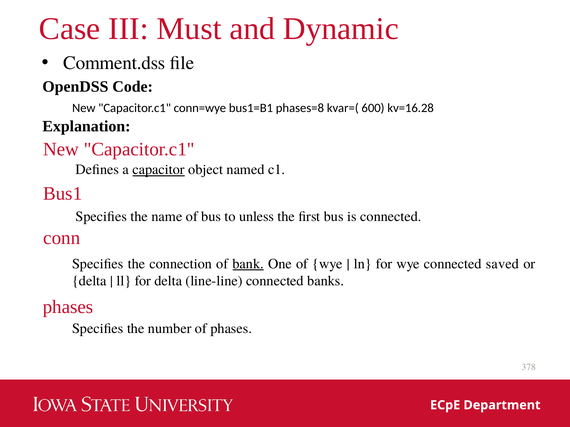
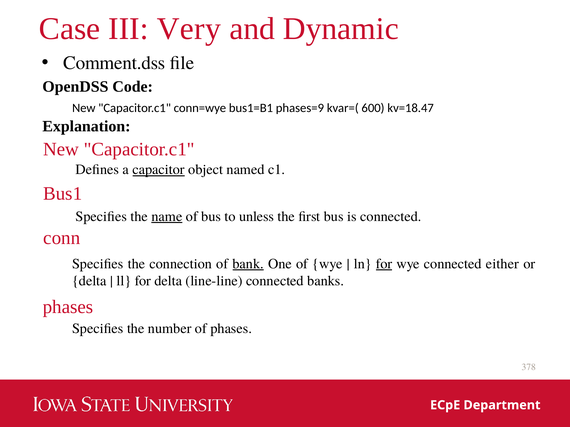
Must: Must -> Very (189, 29)
phases=8: phases=8 -> phases=9 (300, 108)
kv=16.28: kv=16.28 -> kv=18.47 (411, 108)
name underline: none -> present (167, 217)
for underline: none -> present (384, 264)
saved: saved -> either (502, 264)
